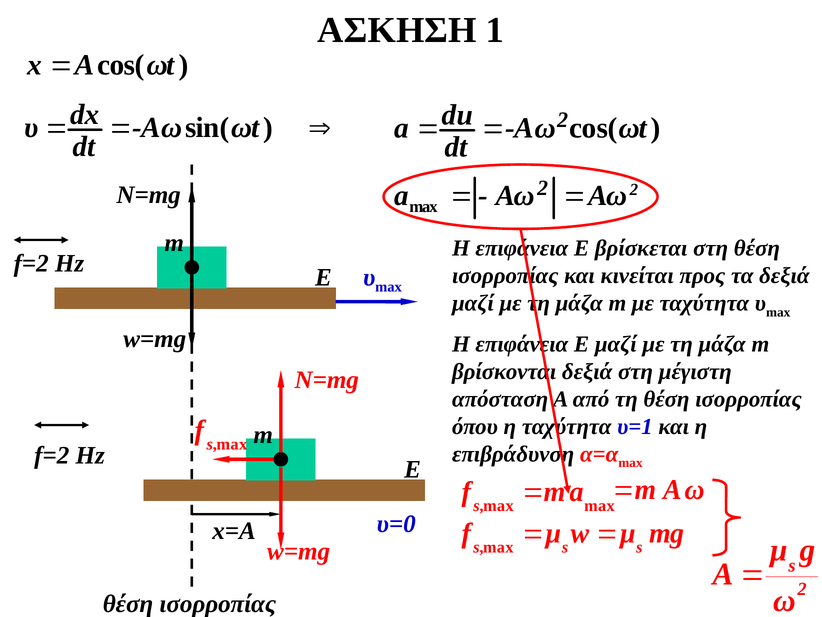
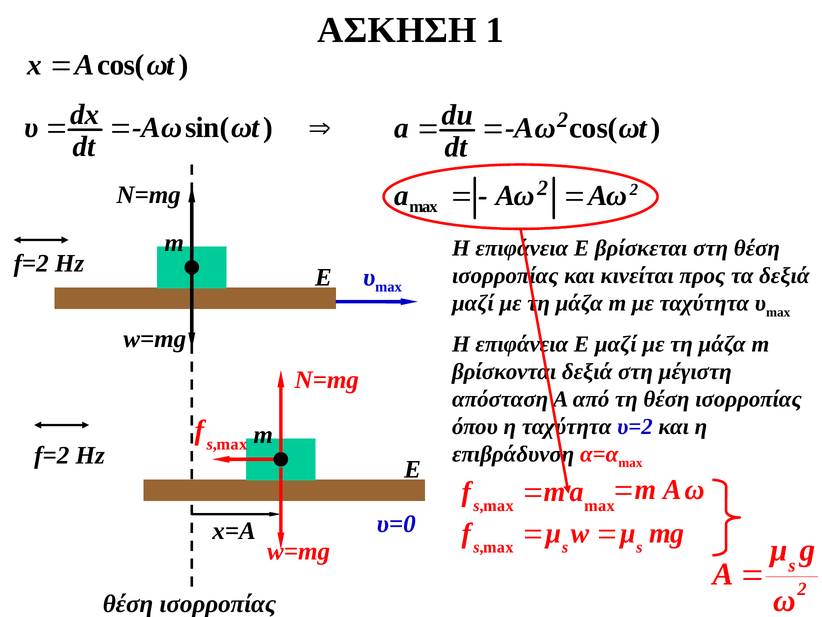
υ=1: υ=1 -> υ=2 (635, 426)
